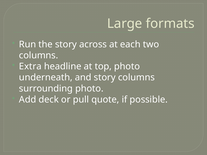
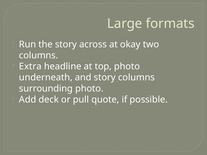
each: each -> okay (130, 44)
